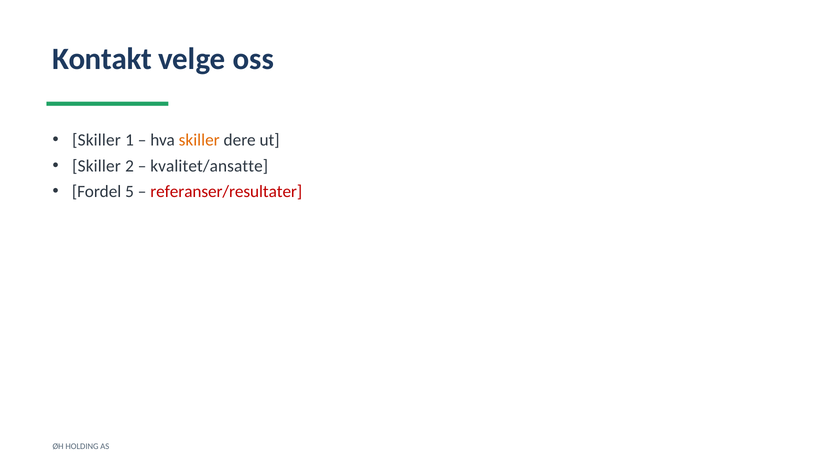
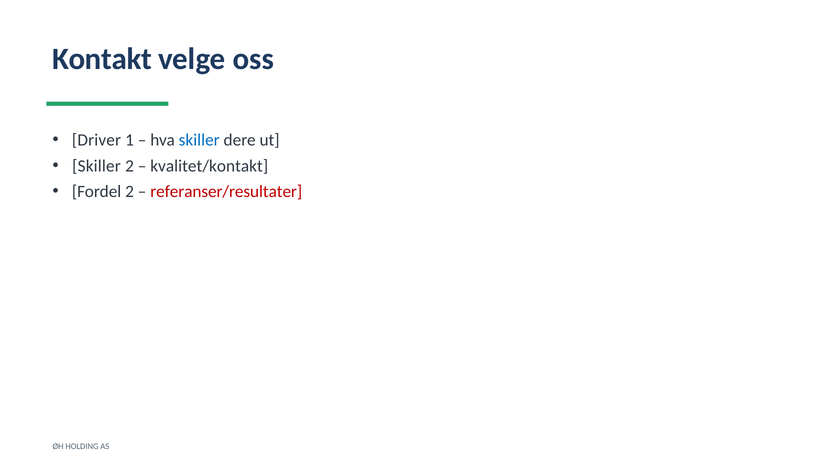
Skiller: Skiller -> Driver (97, 140)
skiller colour: orange -> blue (199, 140)
kvalitet/ansatte: kvalitet/ansatte -> kvalitet/kontakt (209, 166)
Fordel 5: 5 -> 2 (130, 192)
